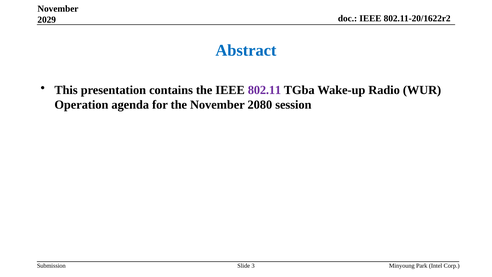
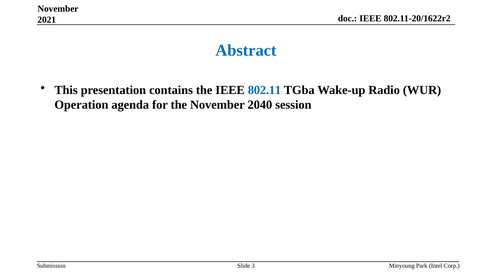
2029: 2029 -> 2021 (47, 20)
802.11 colour: purple -> blue (264, 90)
2080: 2080 -> 2040 (260, 105)
